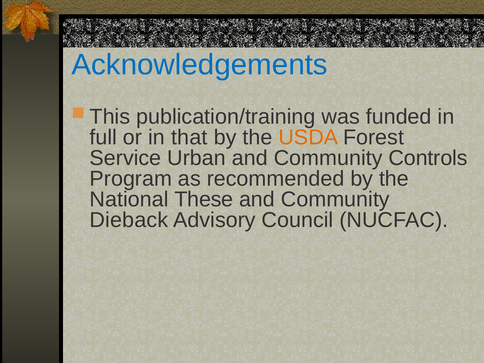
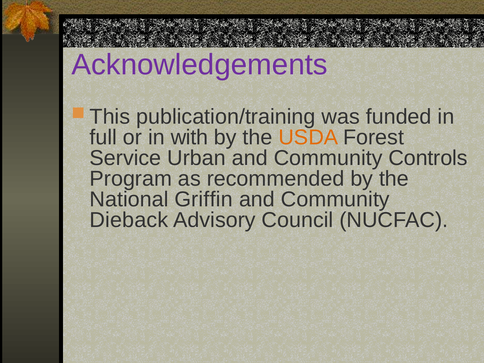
Acknowledgements colour: blue -> purple (200, 65)
that: that -> with (189, 137)
These: These -> Griffin (204, 199)
